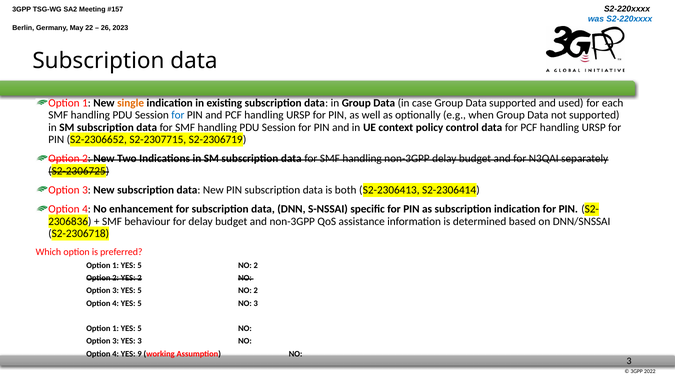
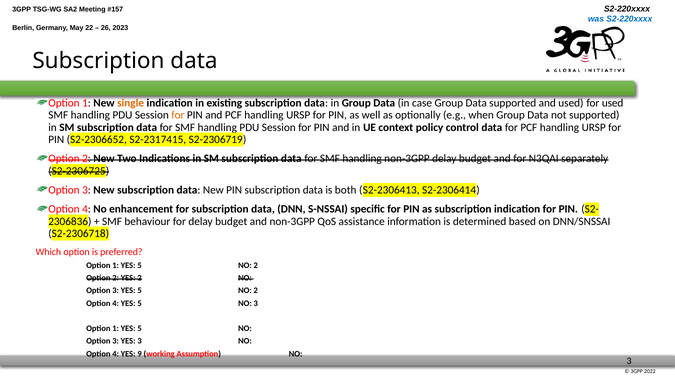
for each: each -> used (613, 103)
for colour: blue -> orange (178, 115)
S2-2307715: S2-2307715 -> S2-2317415 (158, 139)
